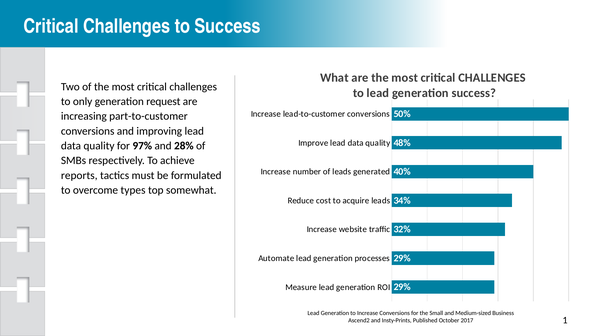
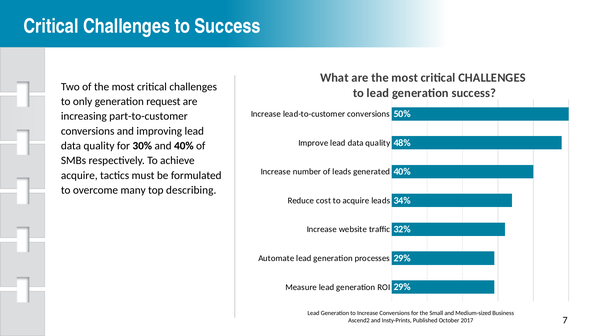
97%: 97% -> 30% (142, 145)
and 28%: 28% -> 40% (184, 145)
reports: reports -> acquire (79, 175)
types: types -> many (133, 190)
somewhat: somewhat -> describing (191, 190)
1: 1 -> 7 (565, 319)
